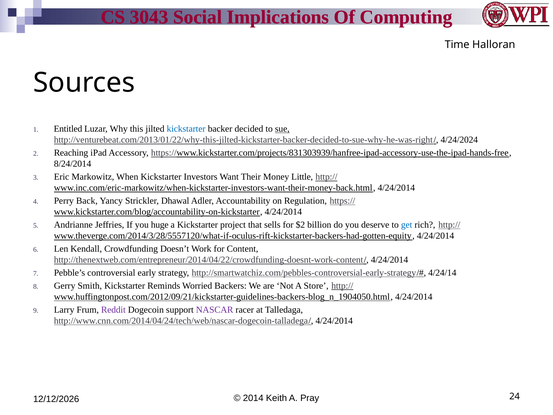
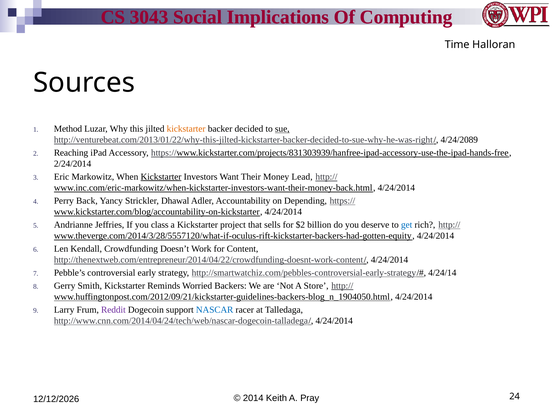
Entitled: Entitled -> Method (68, 129)
kickstarter colour: blue -> orange (186, 129)
4/24/2024: 4/24/2024 -> 4/24/2089 (459, 140)
8/24/2014: 8/24/2014 -> 2/24/2014 (73, 164)
Kickstarter underline: none -> present (161, 177)
Little: Little -> Lead (302, 177)
Regulation: Regulation -> Depending (305, 201)
huge: huge -> class (160, 225)
NASCAR colour: purple -> blue (215, 309)
